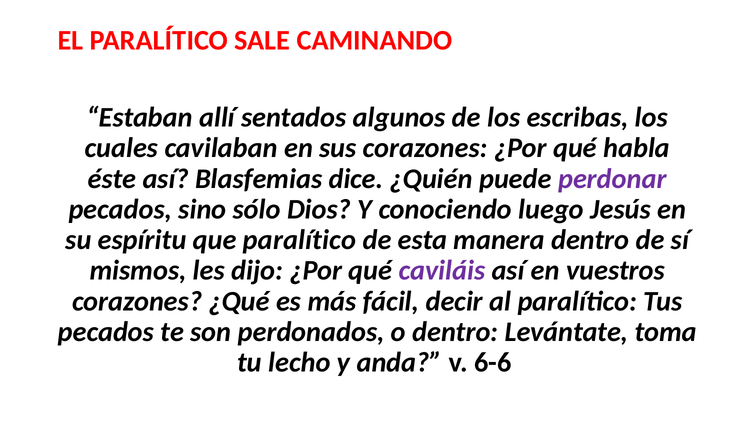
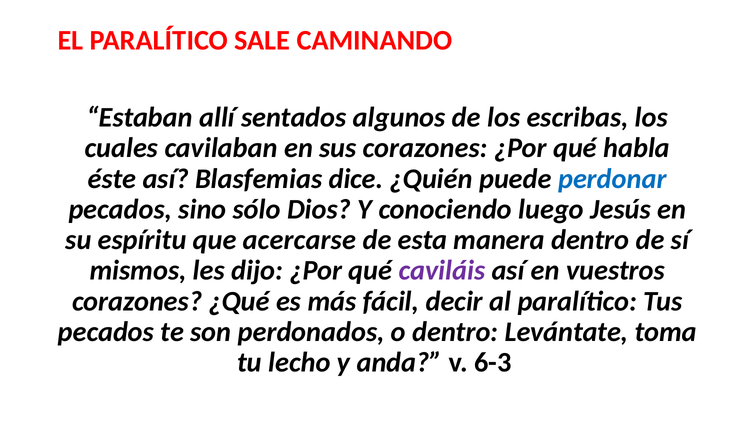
perdonar colour: purple -> blue (612, 179)
que paralítico: paralítico -> acercarse (300, 240)
6-6: 6-6 -> 6-3 (493, 362)
